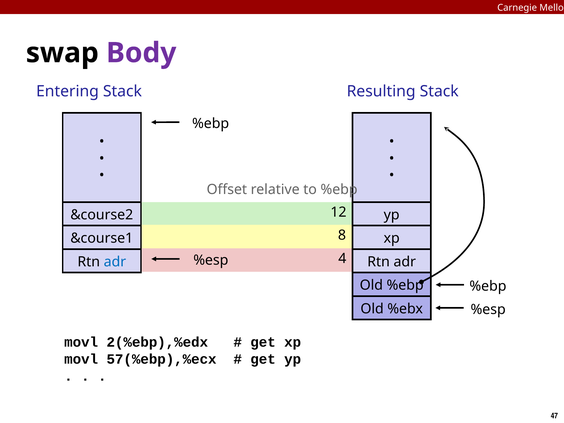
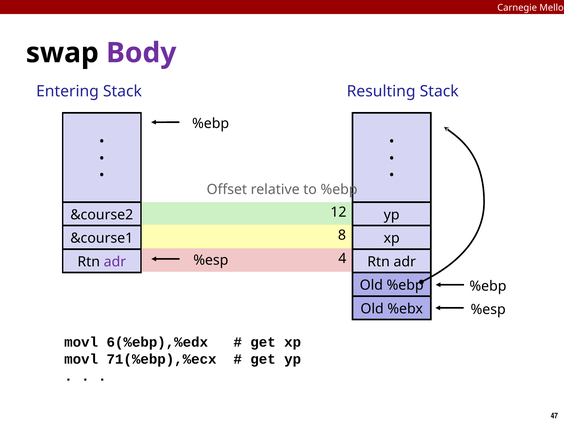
adr colour: blue -> purple (115, 262)
2(%ebp),%edx: 2(%ebp),%edx -> 6(%ebp),%edx (157, 342)
57(%ebp),%ecx: 57(%ebp),%ecx -> 71(%ebp),%ecx (162, 359)
